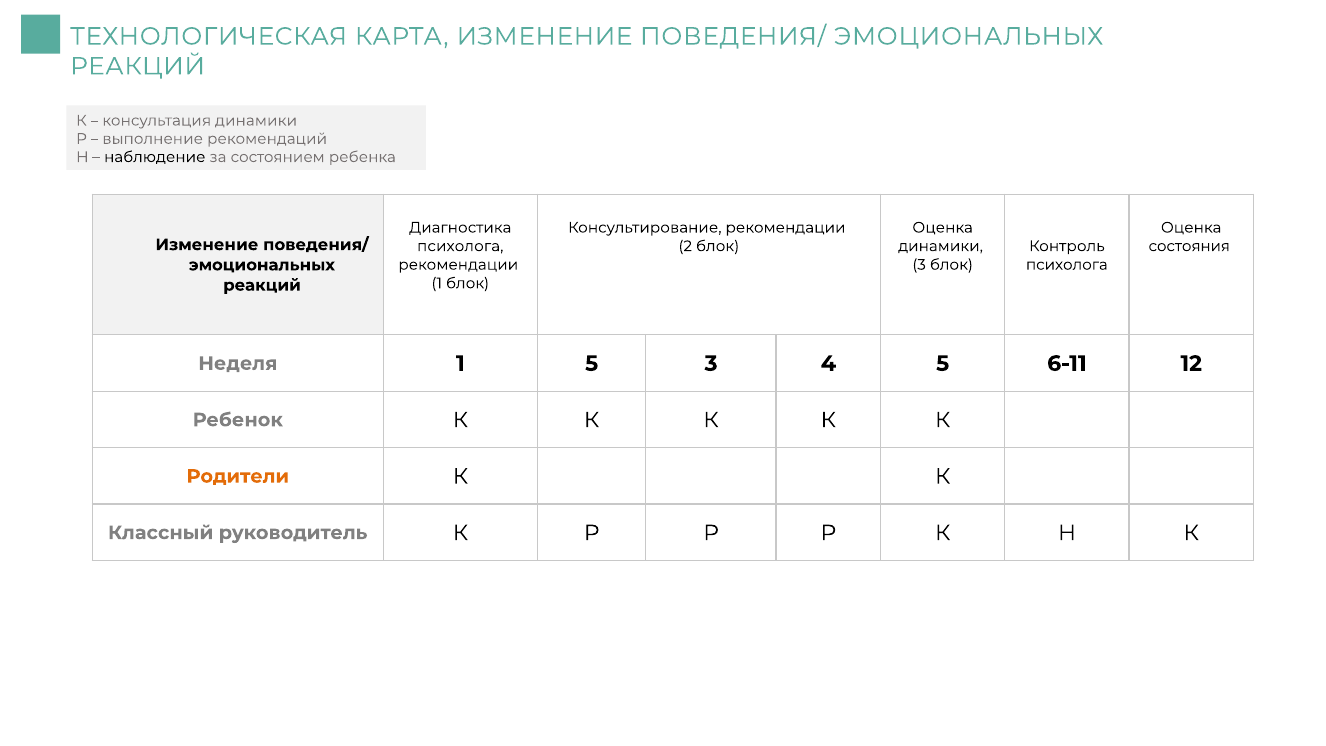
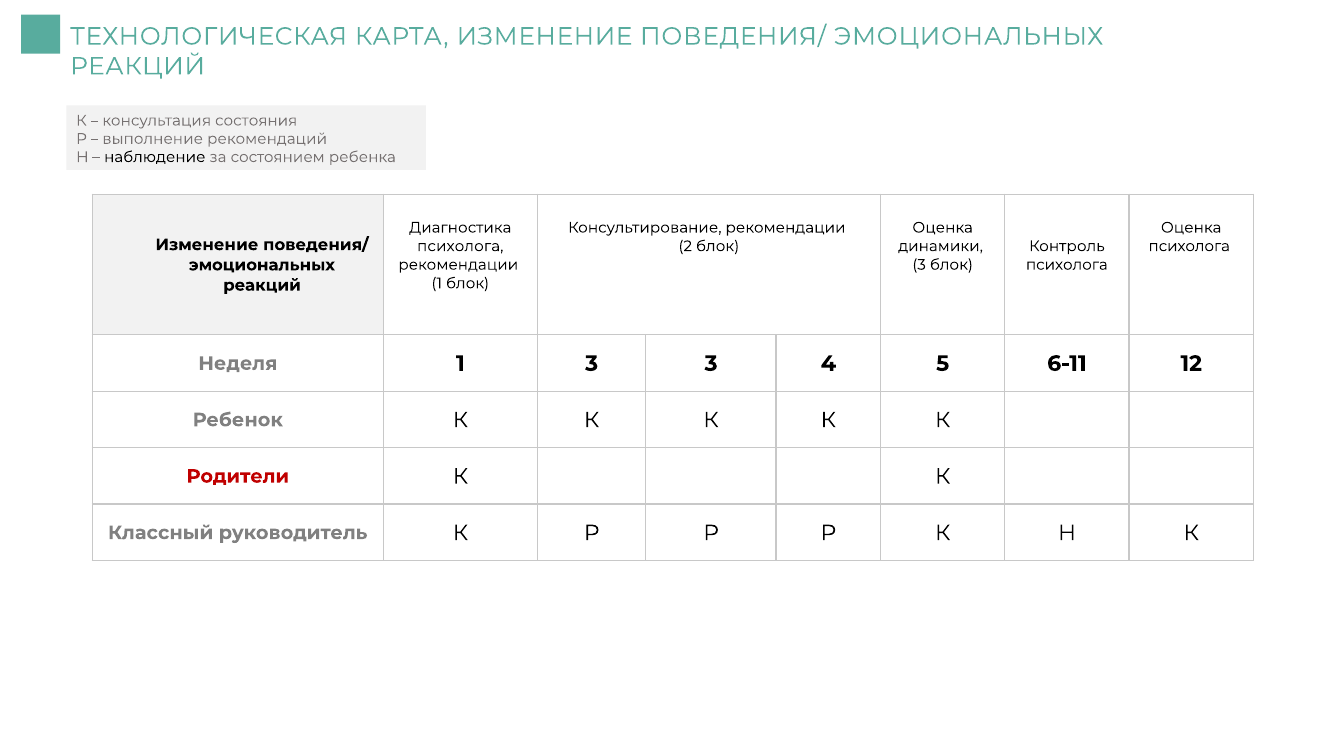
консультация динамики: динамики -> состояния (256, 120)
состояния: состояния -> психолога (1189, 246)
1 5: 5 -> 3 (592, 363)
Родители colour: orange -> red (238, 476)
